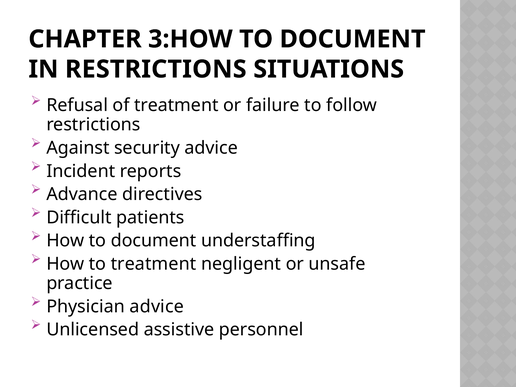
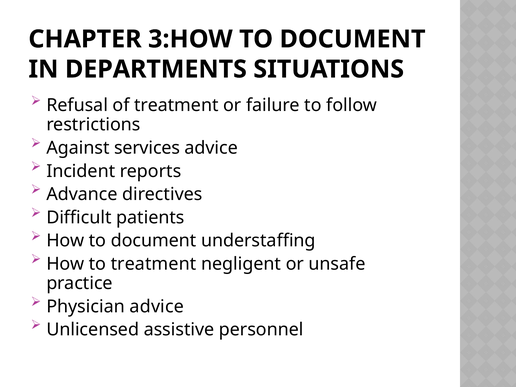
IN RESTRICTIONS: RESTRICTIONS -> DEPARTMENTS (156, 69)
security: security -> services (147, 148)
